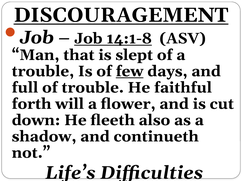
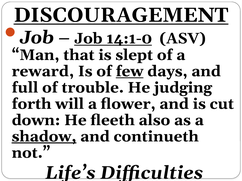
14:1-8: 14:1-8 -> 14:1-0 (129, 39)
trouble: trouble -> reward (43, 71)
faithful: faithful -> judging (183, 88)
shadow underline: none -> present (44, 137)
